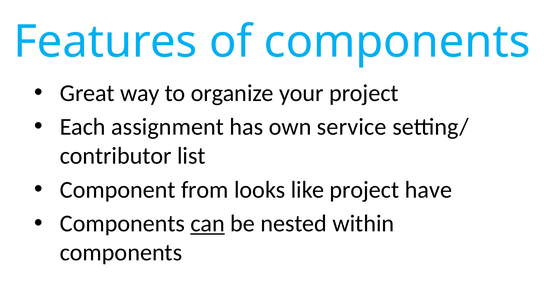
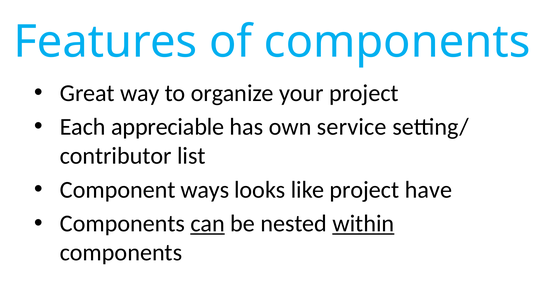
assignment: assignment -> appreciable (168, 127)
from: from -> ways (205, 190)
within underline: none -> present (363, 224)
